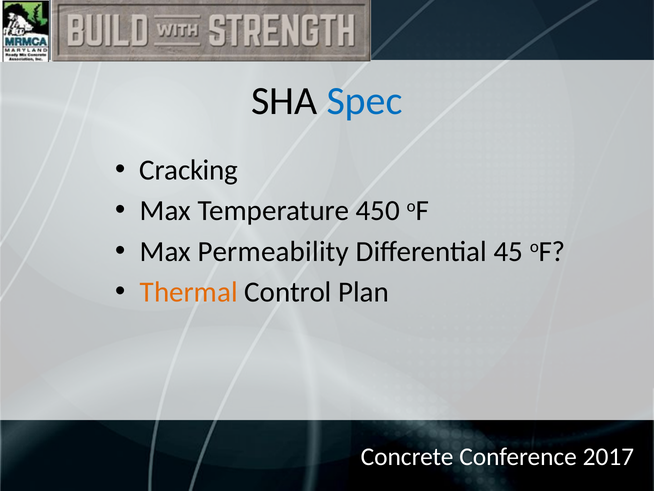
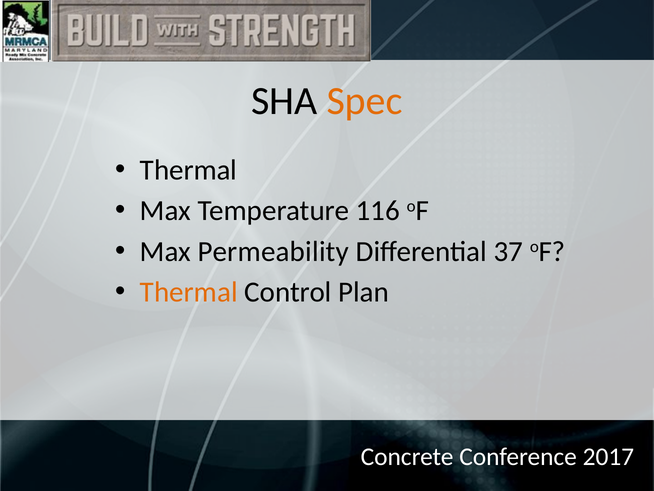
Spec colour: blue -> orange (365, 101)
Cracking: Cracking -> Thermal (189, 170)
450: 450 -> 116 (378, 211)
45: 45 -> 37 (508, 251)
